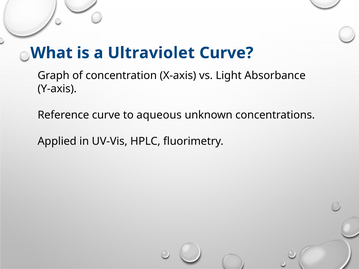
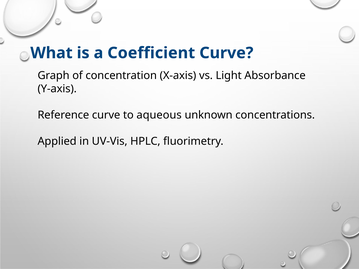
Ultraviolet: Ultraviolet -> Coefficient (151, 53)
